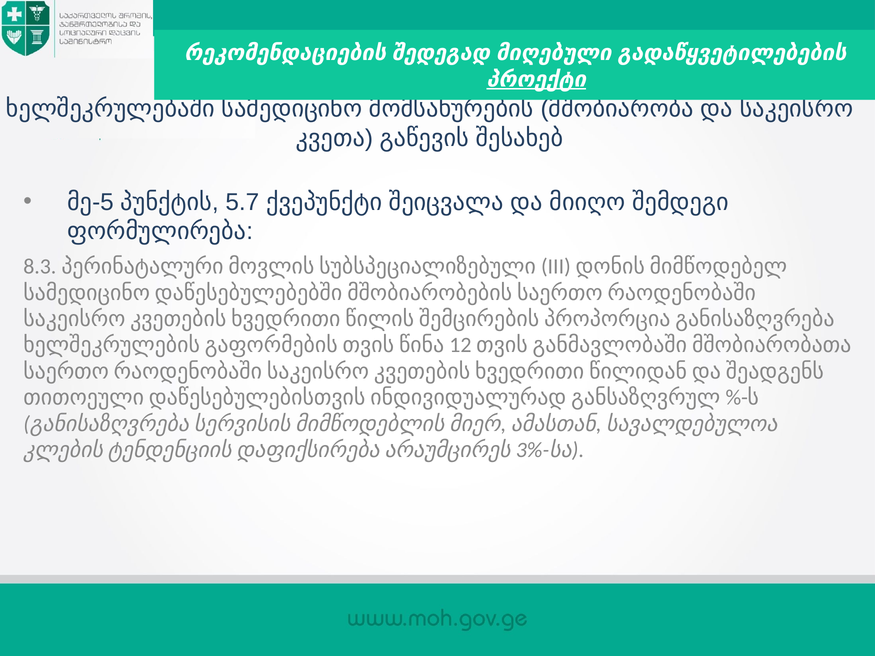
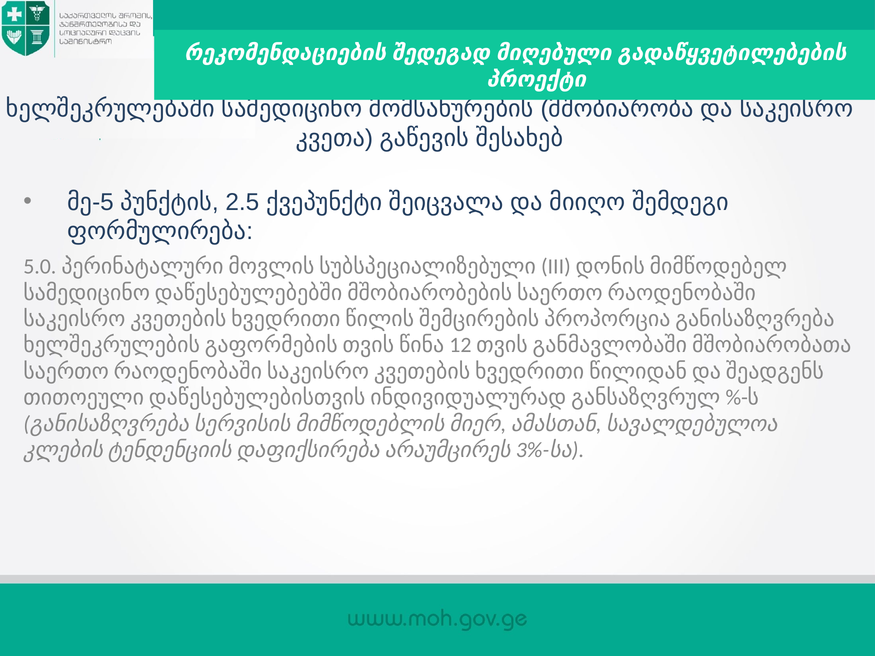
პროექტი underline: present -> none (536, 79)
5.7: 5.7 -> 2.5 (242, 202)
8.3: 8.3 -> 5.0 (40, 267)
